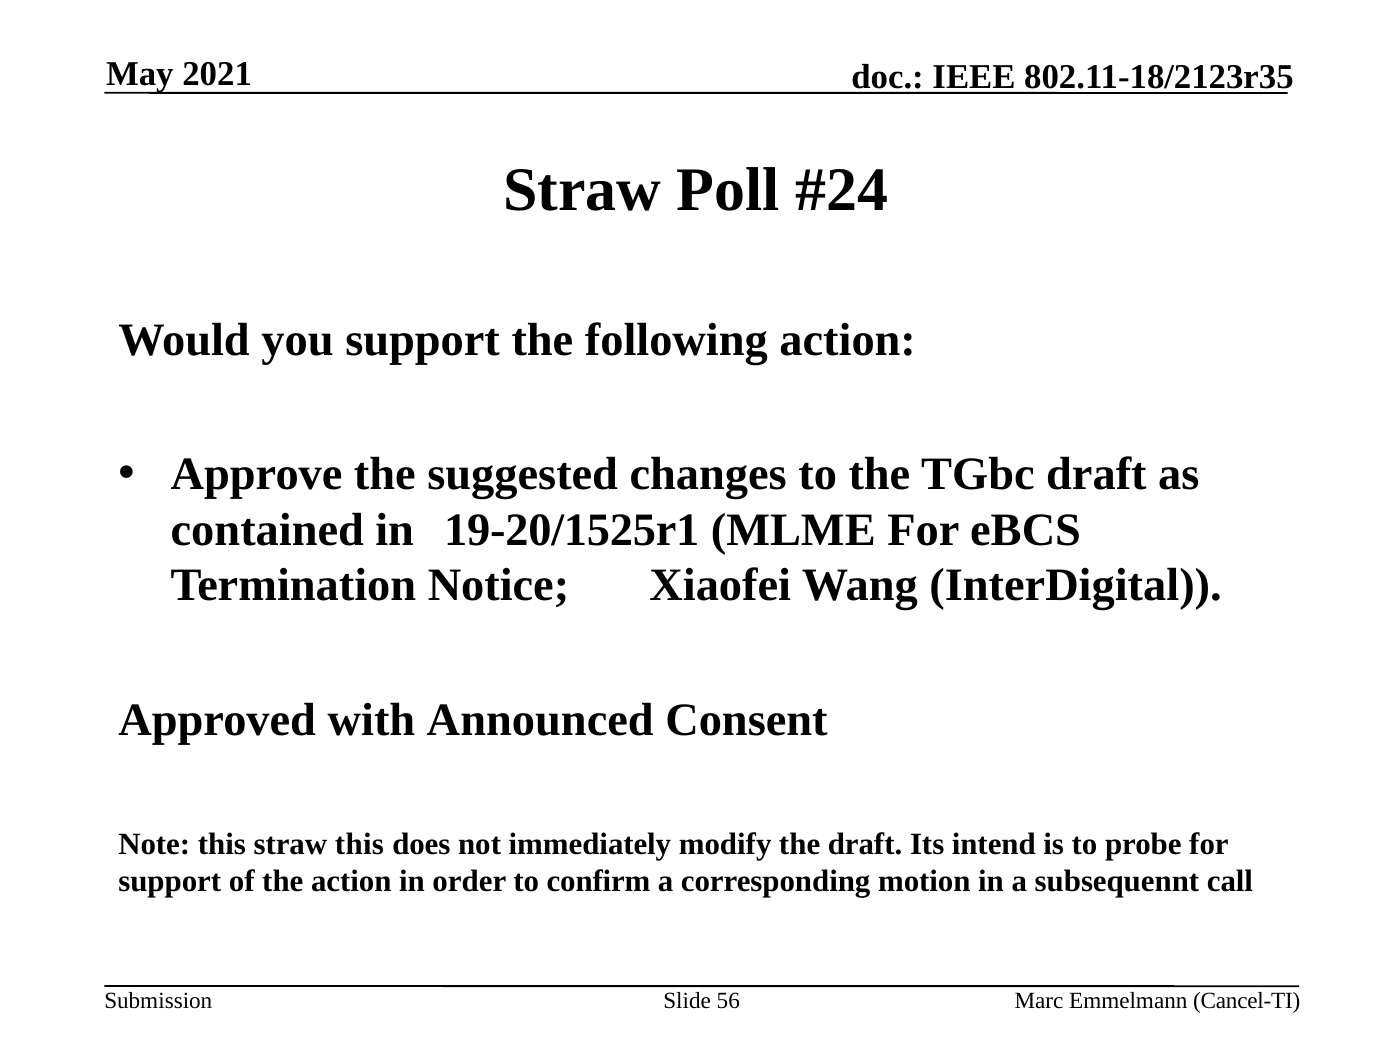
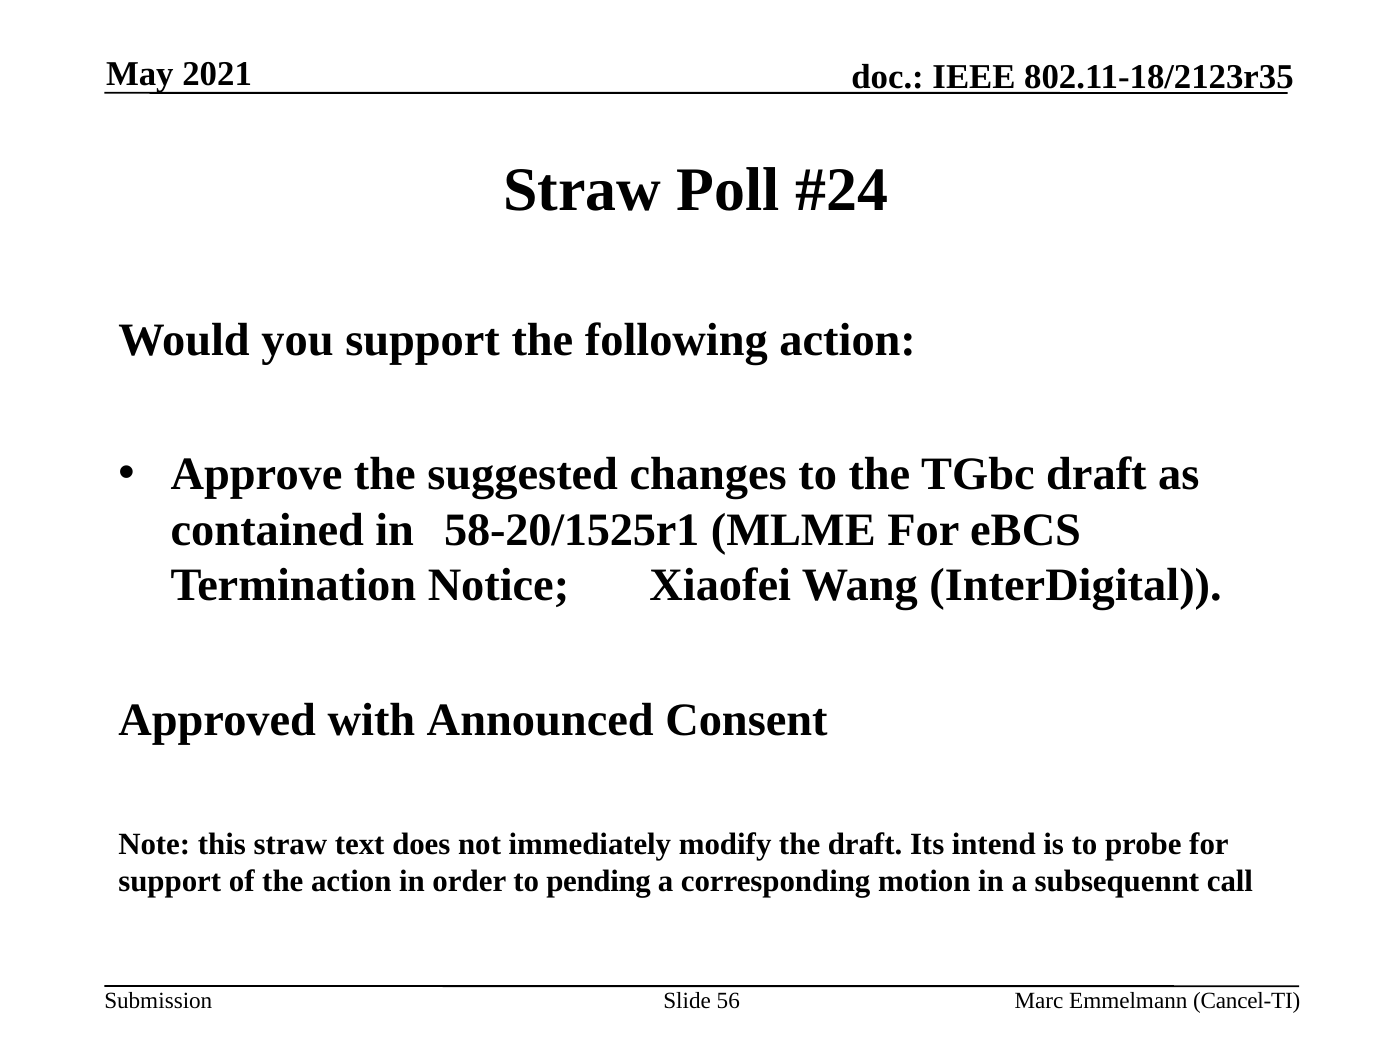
19-20/1525r1: 19-20/1525r1 -> 58-20/1525r1 (572, 530)
straw this: this -> text (360, 844)
confirm: confirm -> pending (599, 882)
